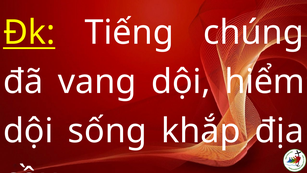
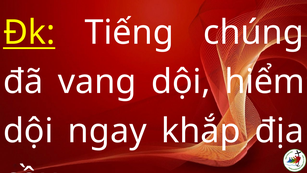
sống: sống -> ngay (107, 131)
